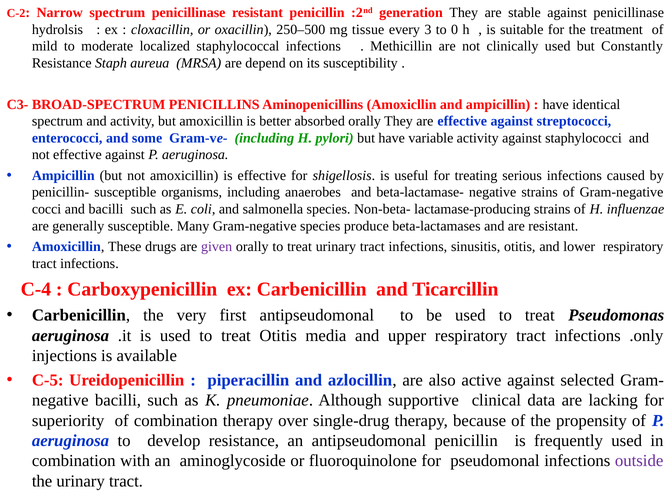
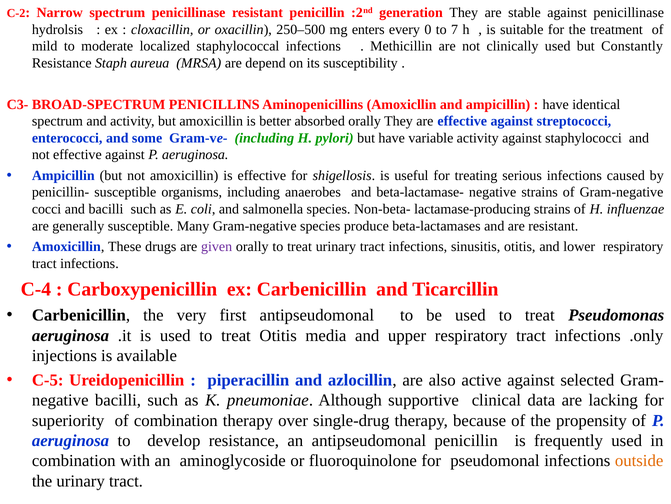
tissue: tissue -> enters (368, 29)
3: 3 -> 0 (428, 29)
0: 0 -> 7 (455, 29)
outside colour: purple -> orange (639, 460)
